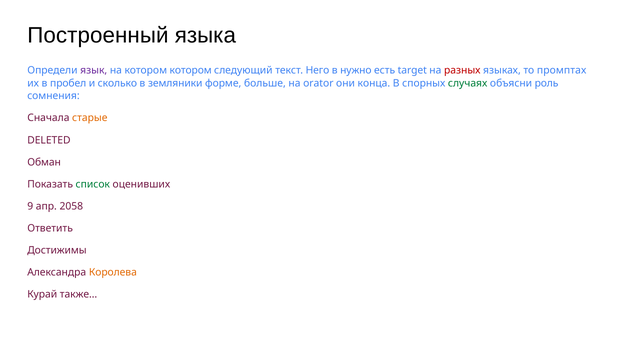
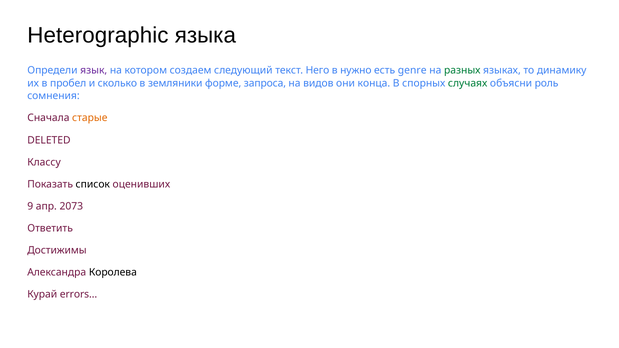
Построенный: Построенный -> Heterographic (98, 36)
котором котором: котором -> создаем (191, 70)
target: target -> genre (412, 70)
разных colour: red -> green (462, 70)
промптах: промптах -> динамику (562, 70)
больше: больше -> запроса (265, 83)
orator: orator -> видов (318, 83)
Обман: Обман -> Классу (44, 162)
список colour: green -> black (93, 184)
2058: 2058 -> 2073 (71, 206)
Королева colour: orange -> black (113, 273)
также…: также… -> errors… (79, 295)
